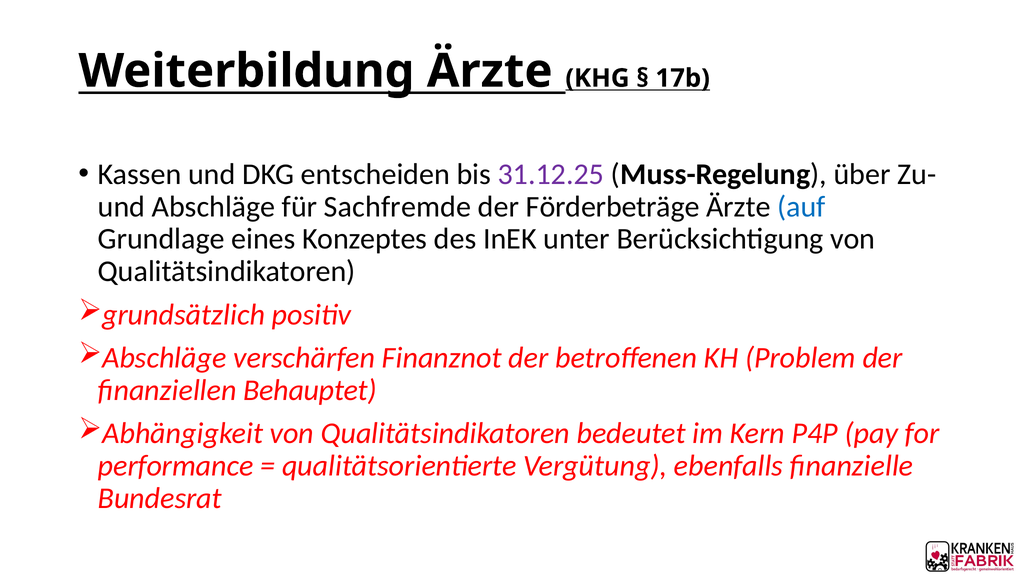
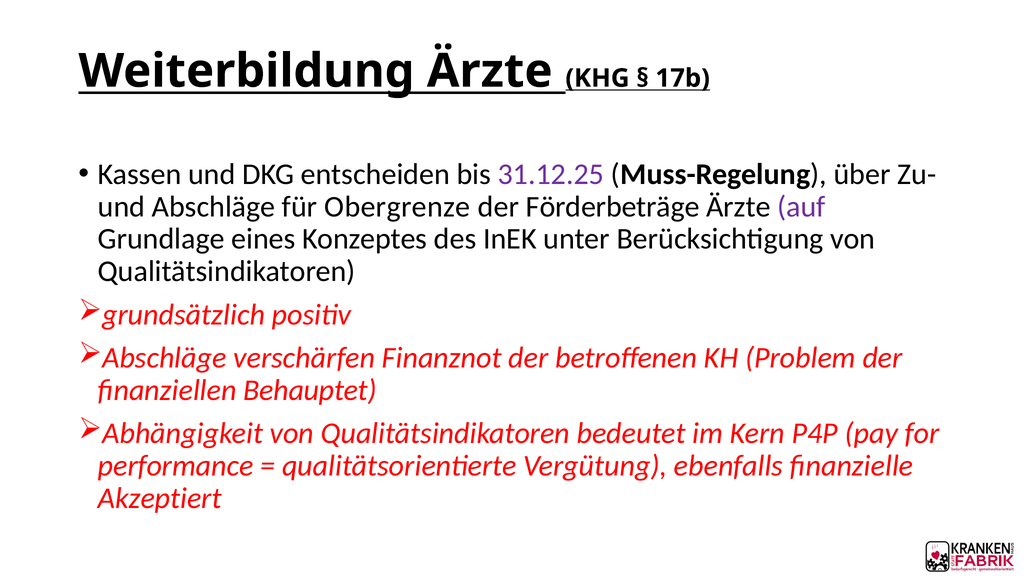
Sachfremde: Sachfremde -> Obergrenze (397, 207)
auf colour: blue -> purple (801, 207)
Bundesrat: Bundesrat -> Akzeptiert (160, 498)
